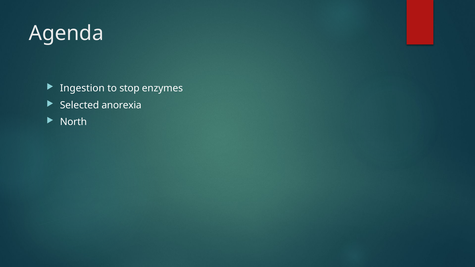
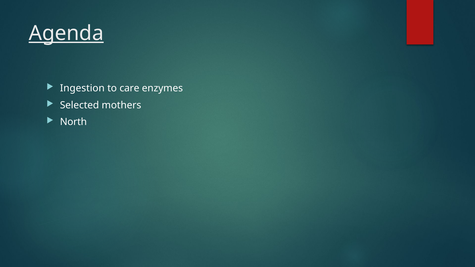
Agenda underline: none -> present (66, 33)
stop: stop -> care (129, 88)
anorexia: anorexia -> mothers (121, 105)
